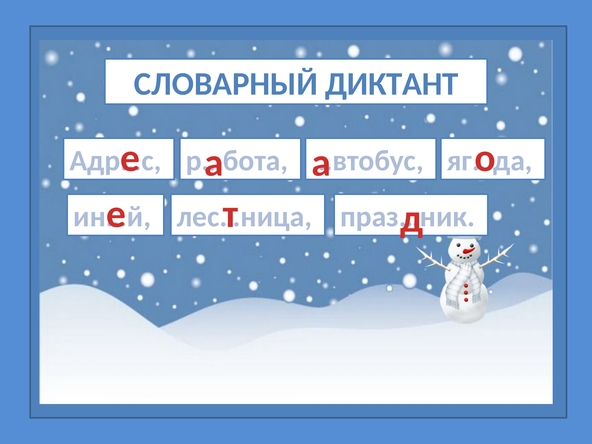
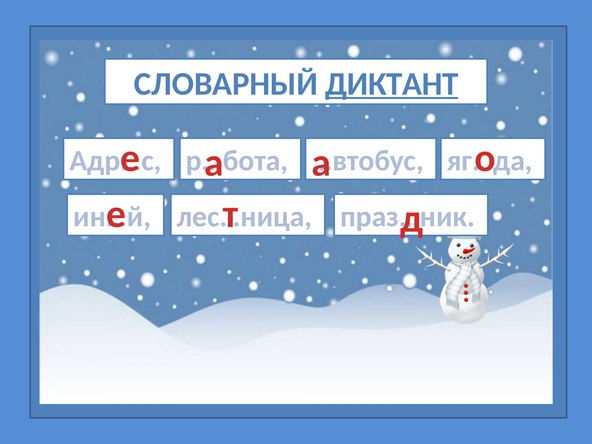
ДИКТАНТ underline: none -> present (392, 84)
